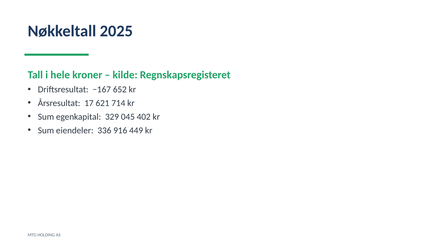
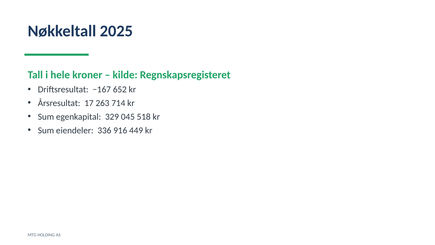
621: 621 -> 263 (103, 103)
402: 402 -> 518 (144, 117)
